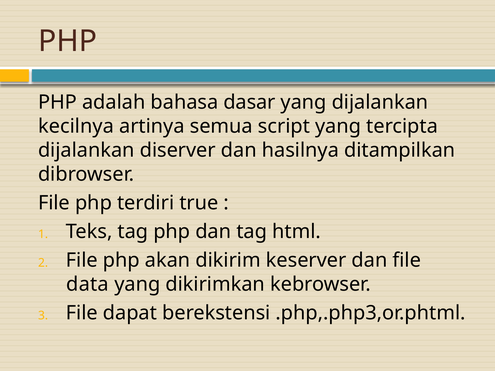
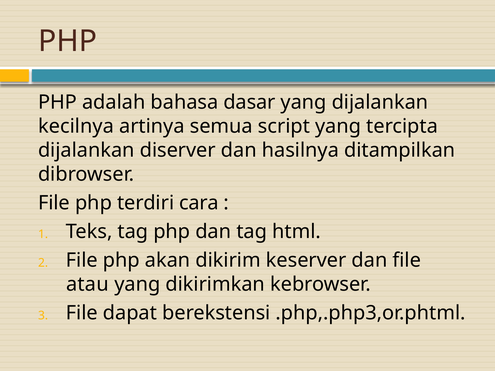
true: true -> cara (199, 203)
data: data -> atau (87, 285)
